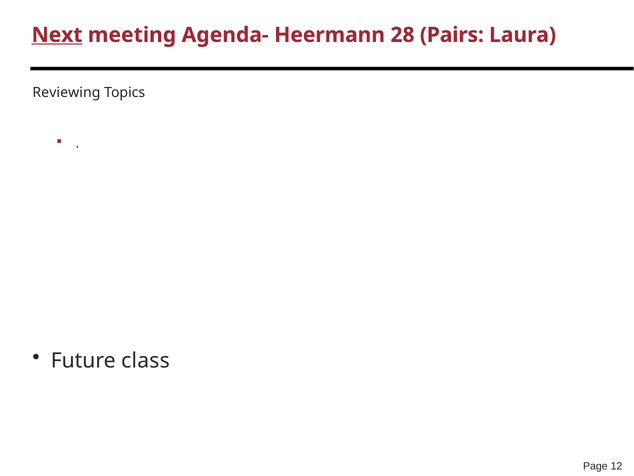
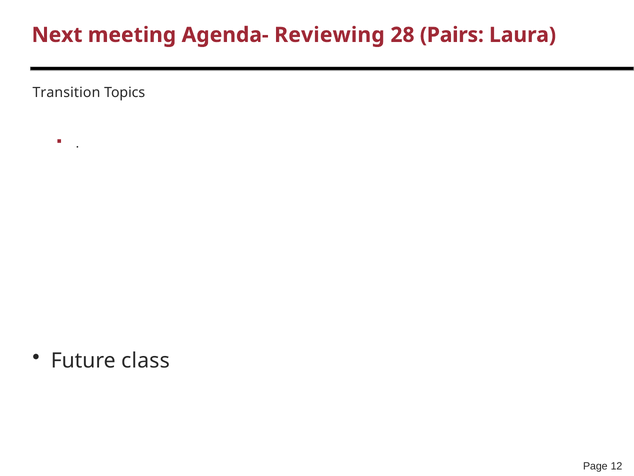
Next underline: present -> none (57, 35)
Heermann: Heermann -> Reviewing (329, 35)
Reviewing: Reviewing -> Transition (66, 92)
